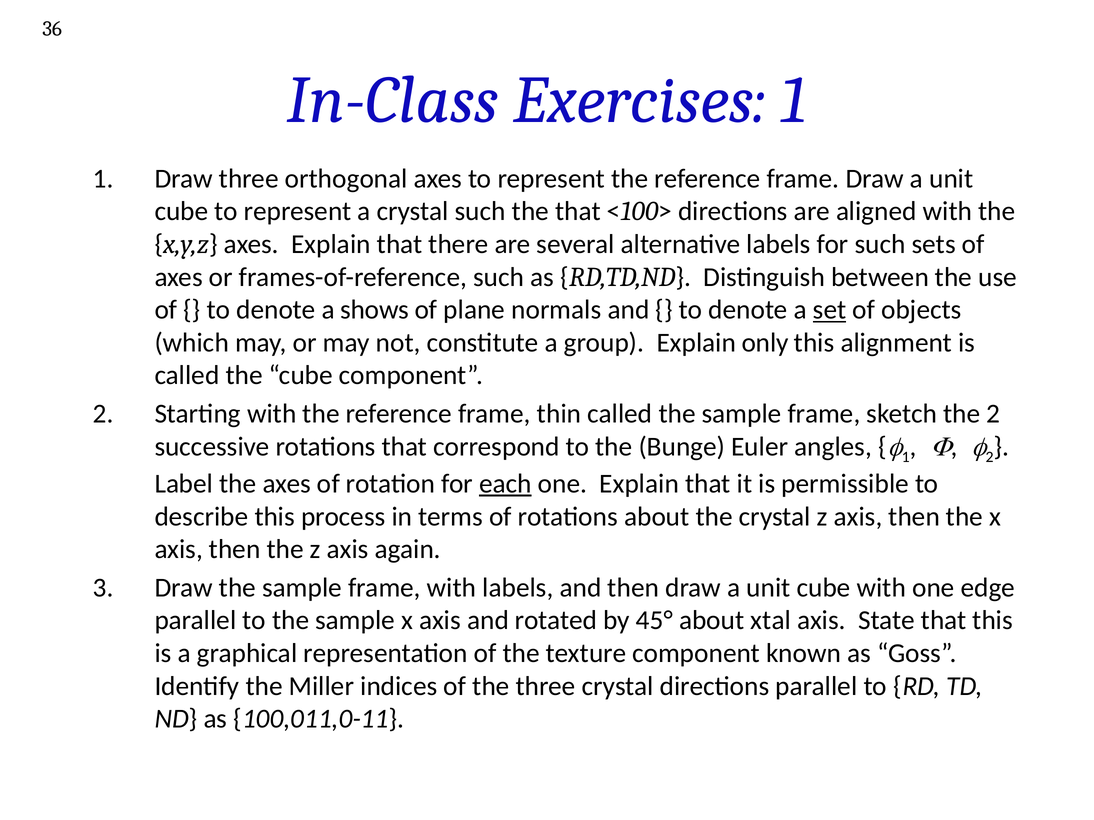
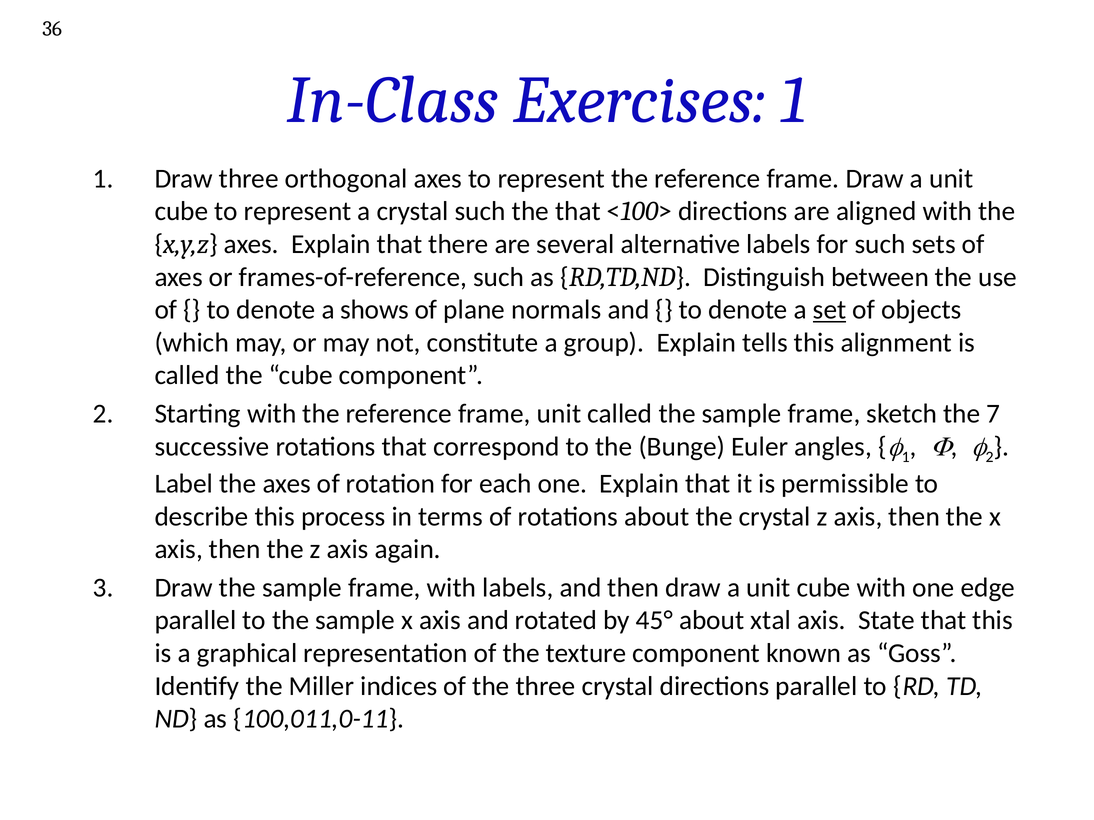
only: only -> tells (765, 343)
frame thin: thin -> unit (559, 414)
the 2: 2 -> 7 (993, 414)
each underline: present -> none (505, 484)
